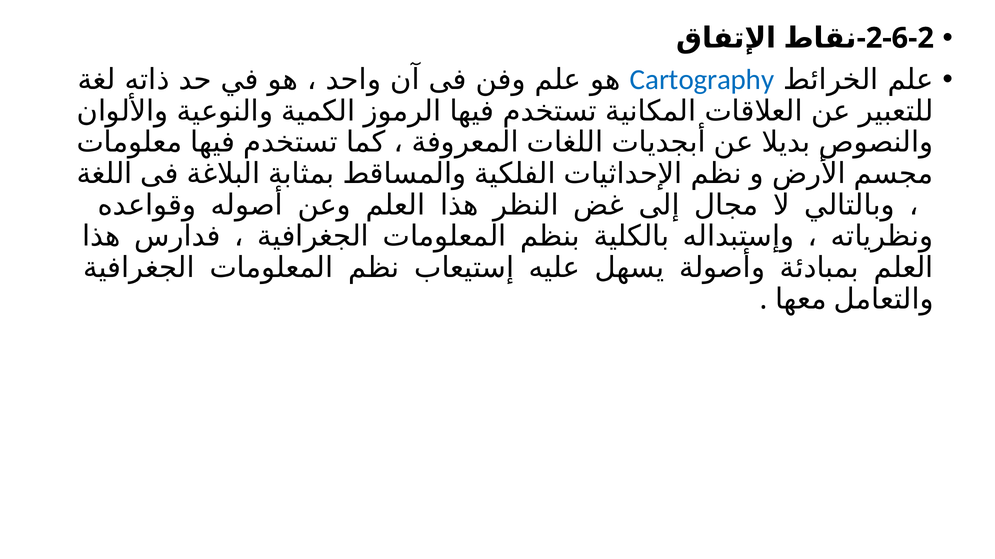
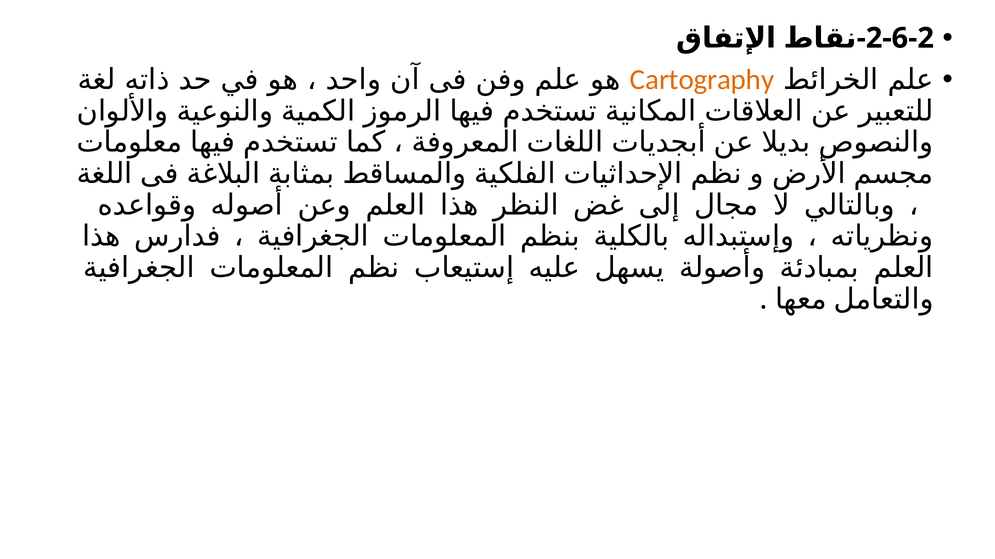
Cartography colour: blue -> orange (702, 80)
